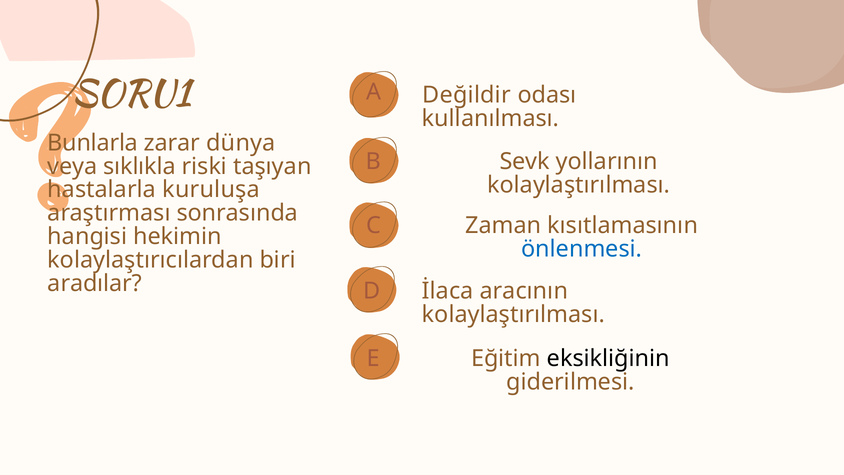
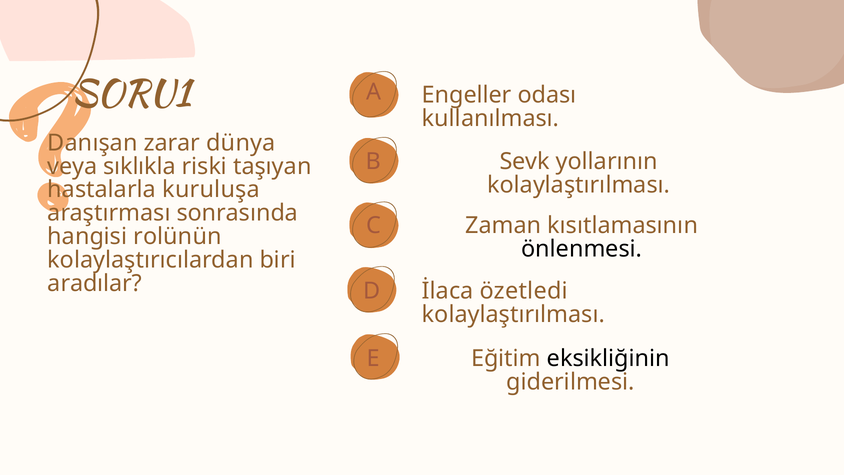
Değildir: Değildir -> Engeller (467, 95)
Bunlarla: Bunlarla -> Danışan (93, 143)
hekimin: hekimin -> rolünün (177, 237)
önlenmesi colour: blue -> black (582, 249)
aracının: aracının -> özetledi (524, 291)
